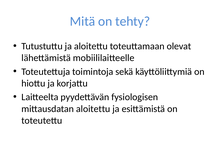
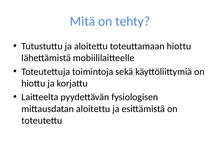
toteuttamaan olevat: olevat -> hiottu (179, 46)
